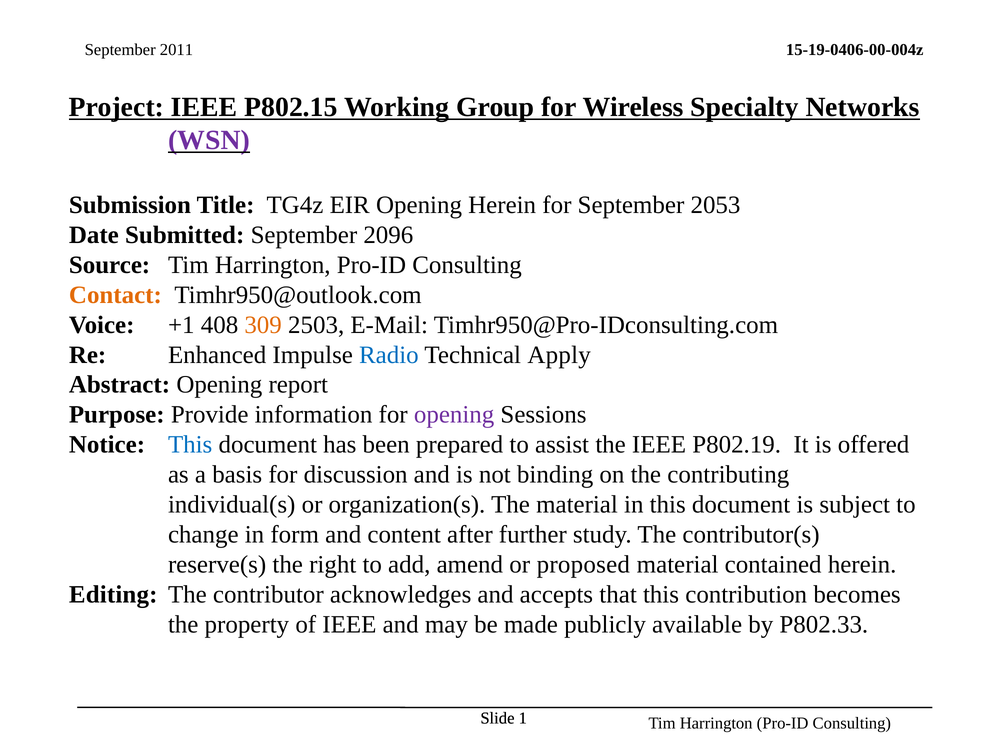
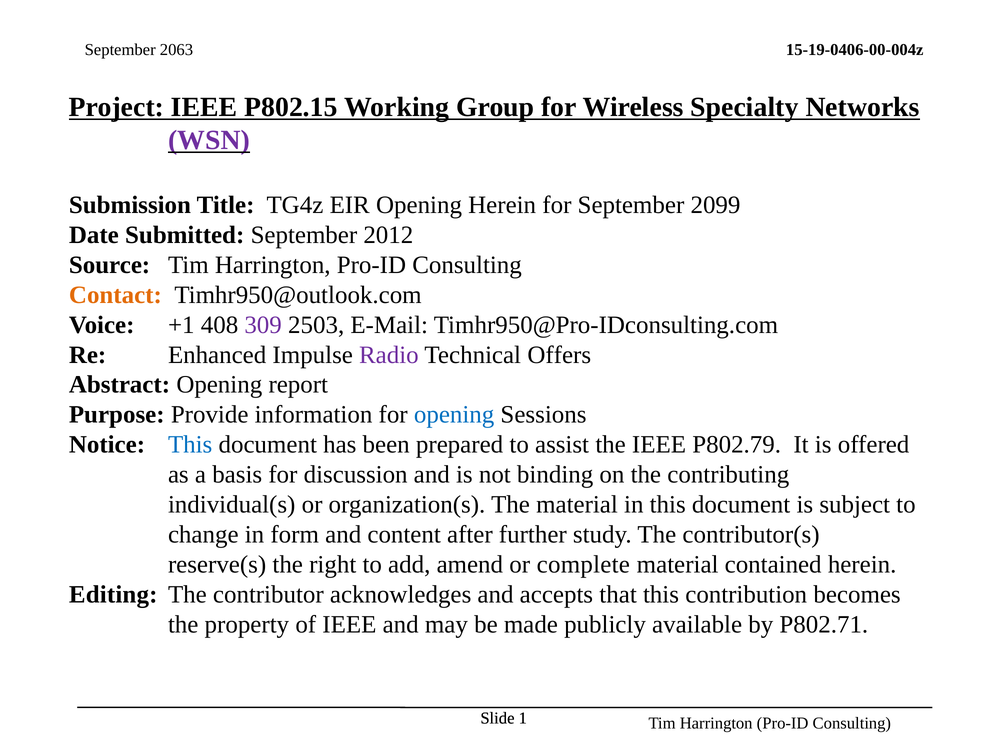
2011: 2011 -> 2063 (176, 50)
2053: 2053 -> 2099 (715, 205)
2096: 2096 -> 2012 (388, 235)
309 colour: orange -> purple (263, 325)
Radio colour: blue -> purple (389, 355)
Apply: Apply -> Offers (559, 355)
opening colour: purple -> blue (454, 415)
P802.19: P802.19 -> P802.79 (737, 445)
proposed: proposed -> complete (583, 565)
P802.33: P802.33 -> P802.71 (824, 625)
